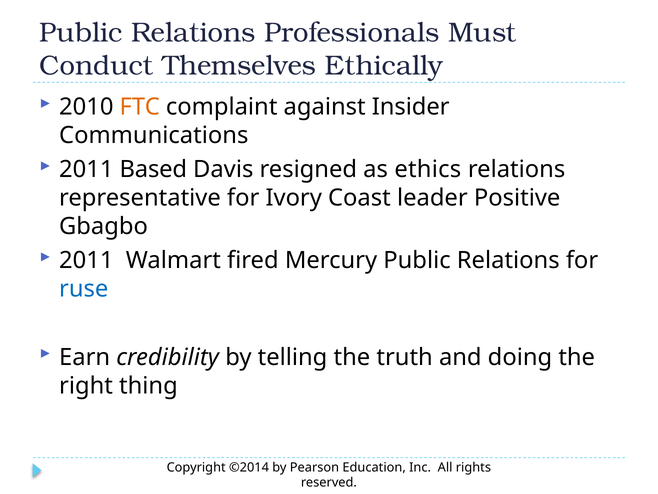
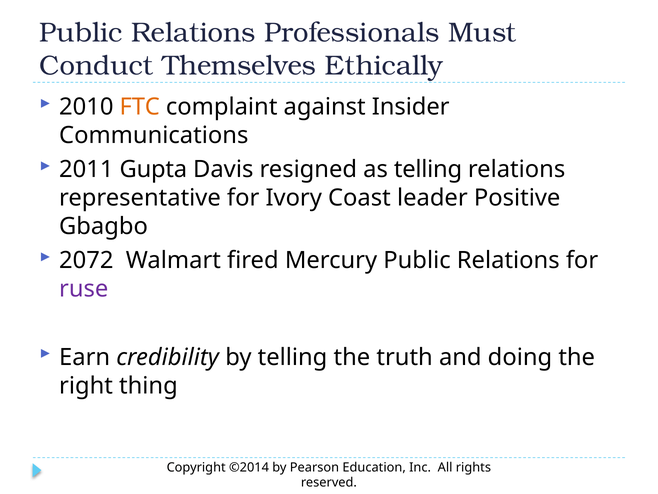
Based: Based -> Gupta (153, 169)
as ethics: ethics -> telling (428, 169)
2011: 2011 -> 2072 (86, 260)
ruse colour: blue -> purple (84, 289)
